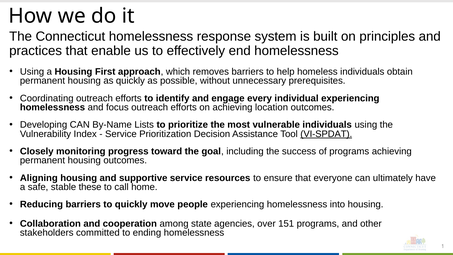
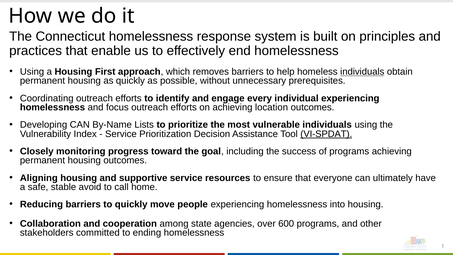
individuals underline: none -> present (362, 72)
these: these -> avoid (90, 187)
151: 151 -> 600 (286, 224)
